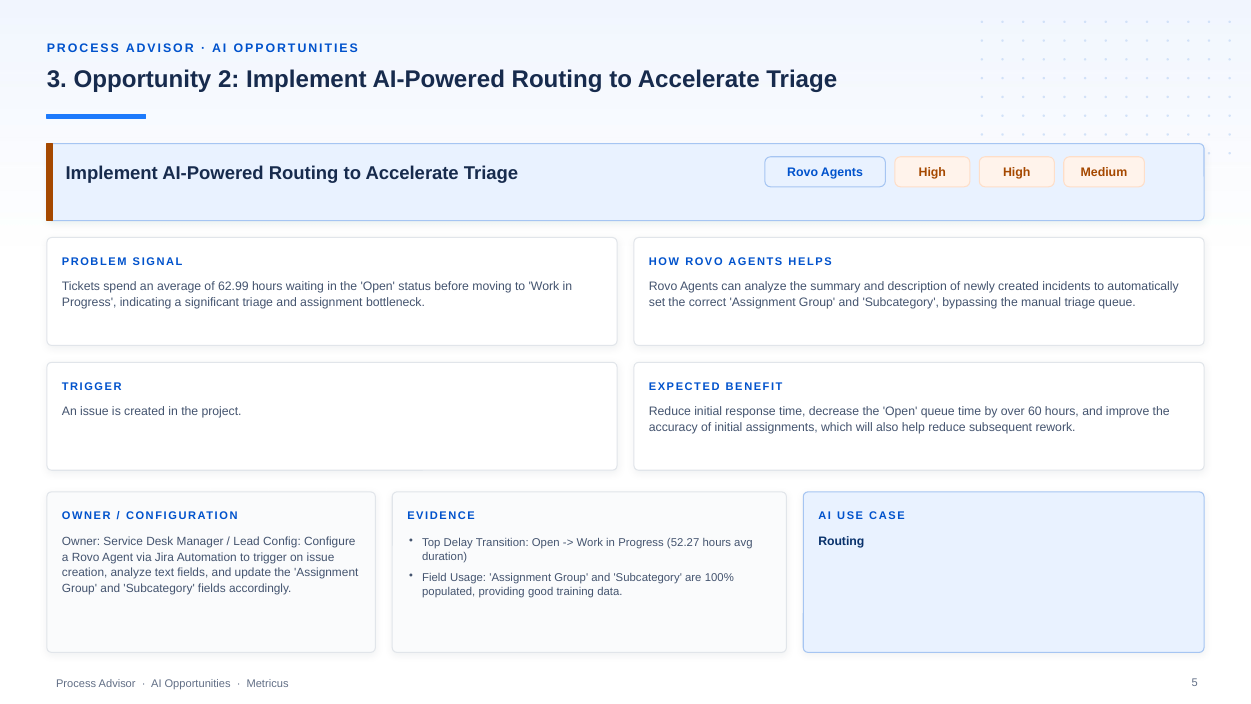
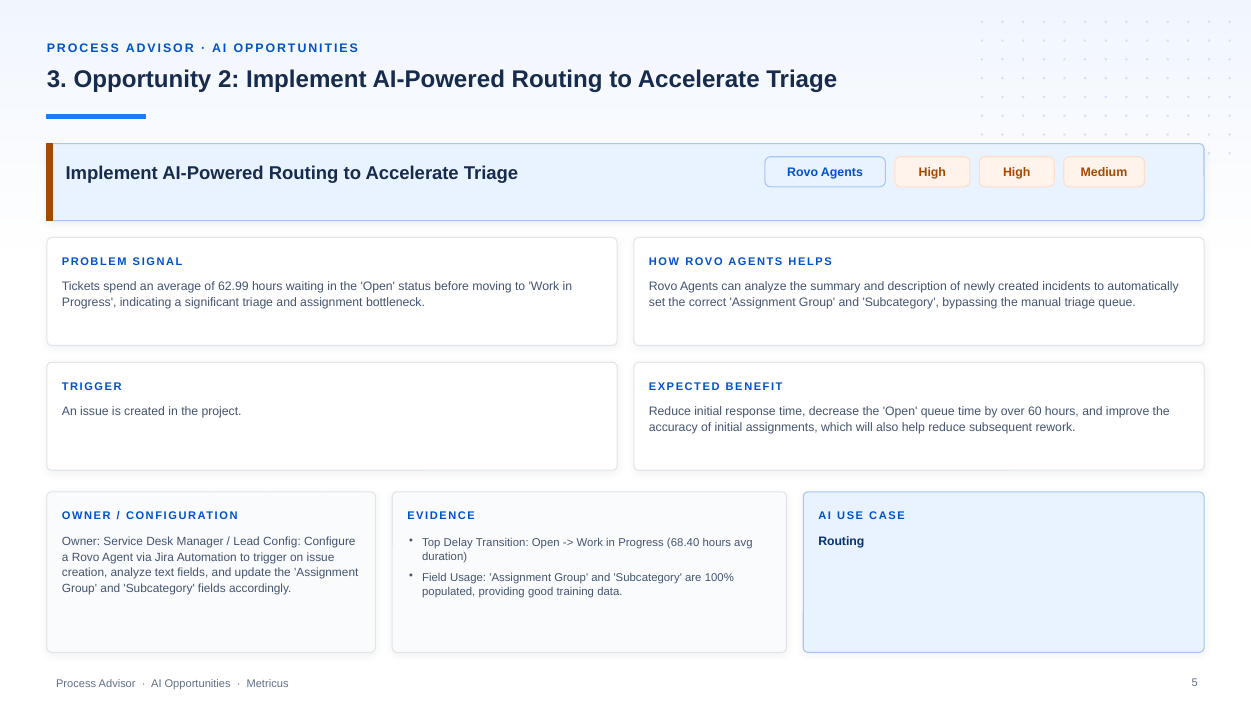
52.27: 52.27 -> 68.40 (683, 542)
